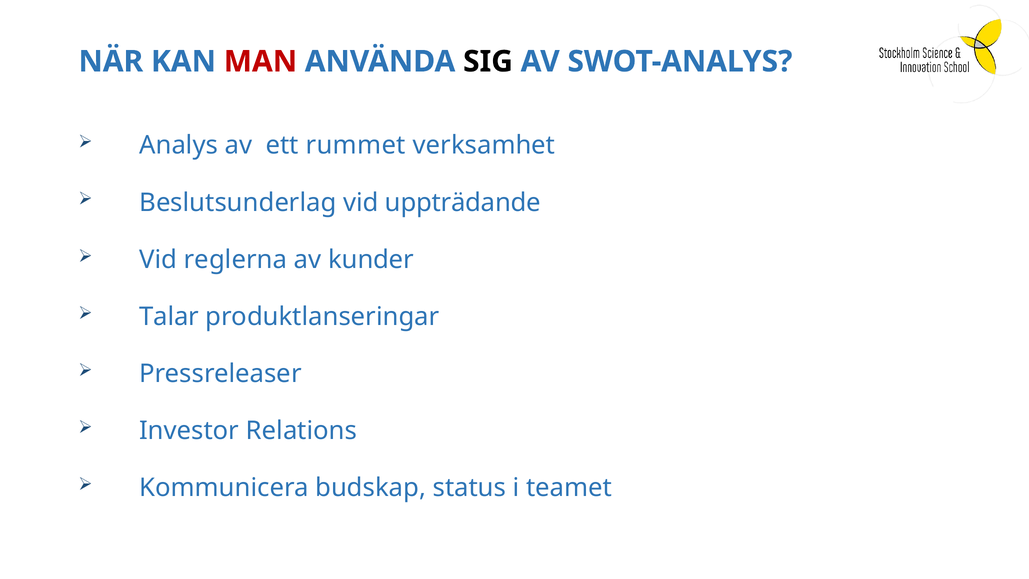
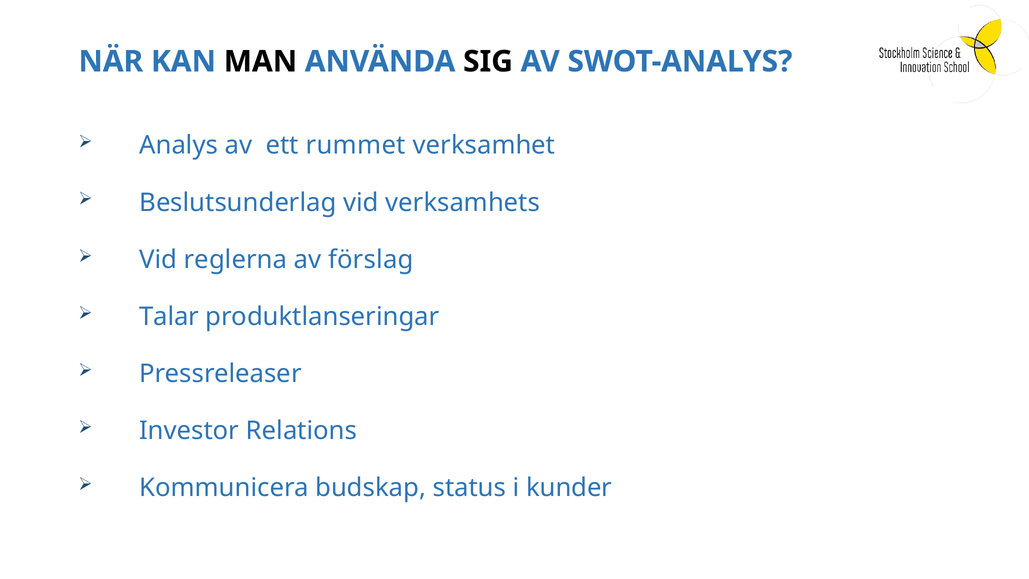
MAN colour: red -> black (260, 62)
uppträdande: uppträdande -> verksamhets (463, 202)
kunder: kunder -> förslag (371, 259)
teamet: teamet -> kunder (569, 488)
